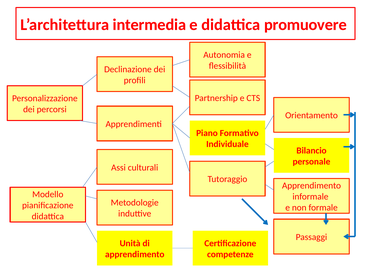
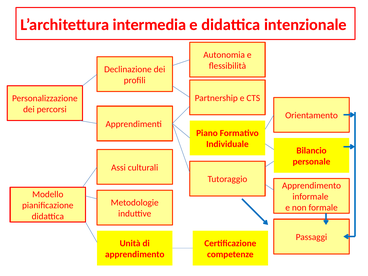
promuovere: promuovere -> intenzionale (305, 25)
